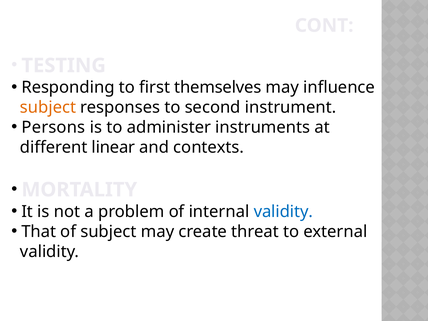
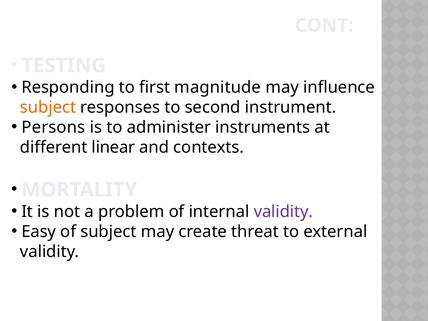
themselves: themselves -> magnitude (218, 87)
validity colour: blue -> purple (283, 212)
That: That -> Easy (39, 232)
